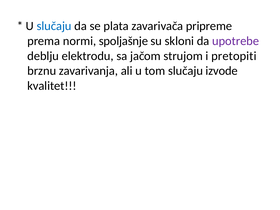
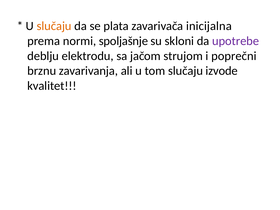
slučaju colour: blue -> orange (54, 26)
pripreme: pripreme -> inicijalna (209, 26)
pretopiti: pretopiti -> poprečni (234, 56)
